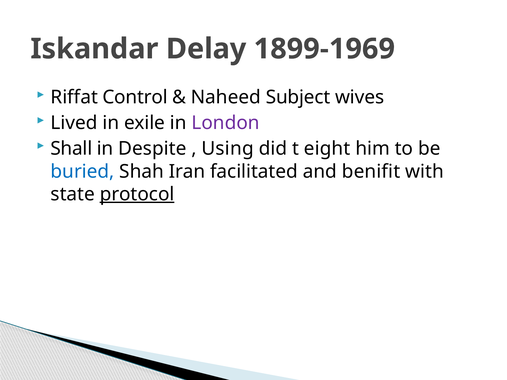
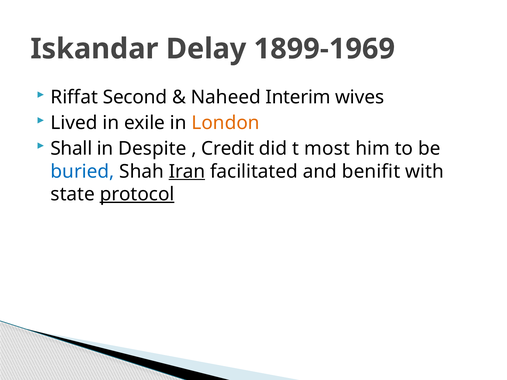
Control: Control -> Second (135, 97)
Subject: Subject -> Interim (298, 97)
London colour: purple -> orange (226, 123)
Using: Using -> Credit (228, 149)
eight: eight -> most (327, 149)
Iran underline: none -> present (187, 172)
